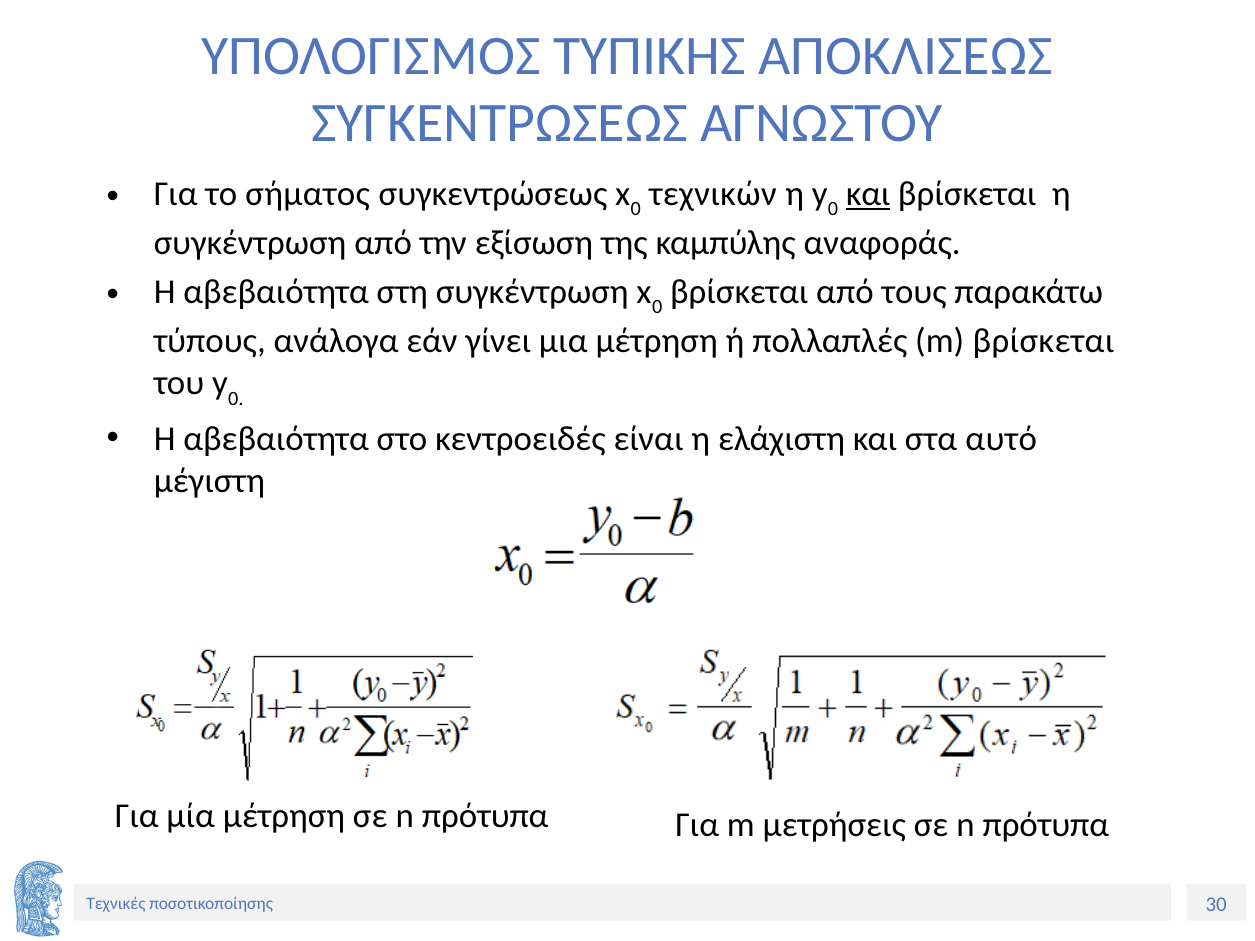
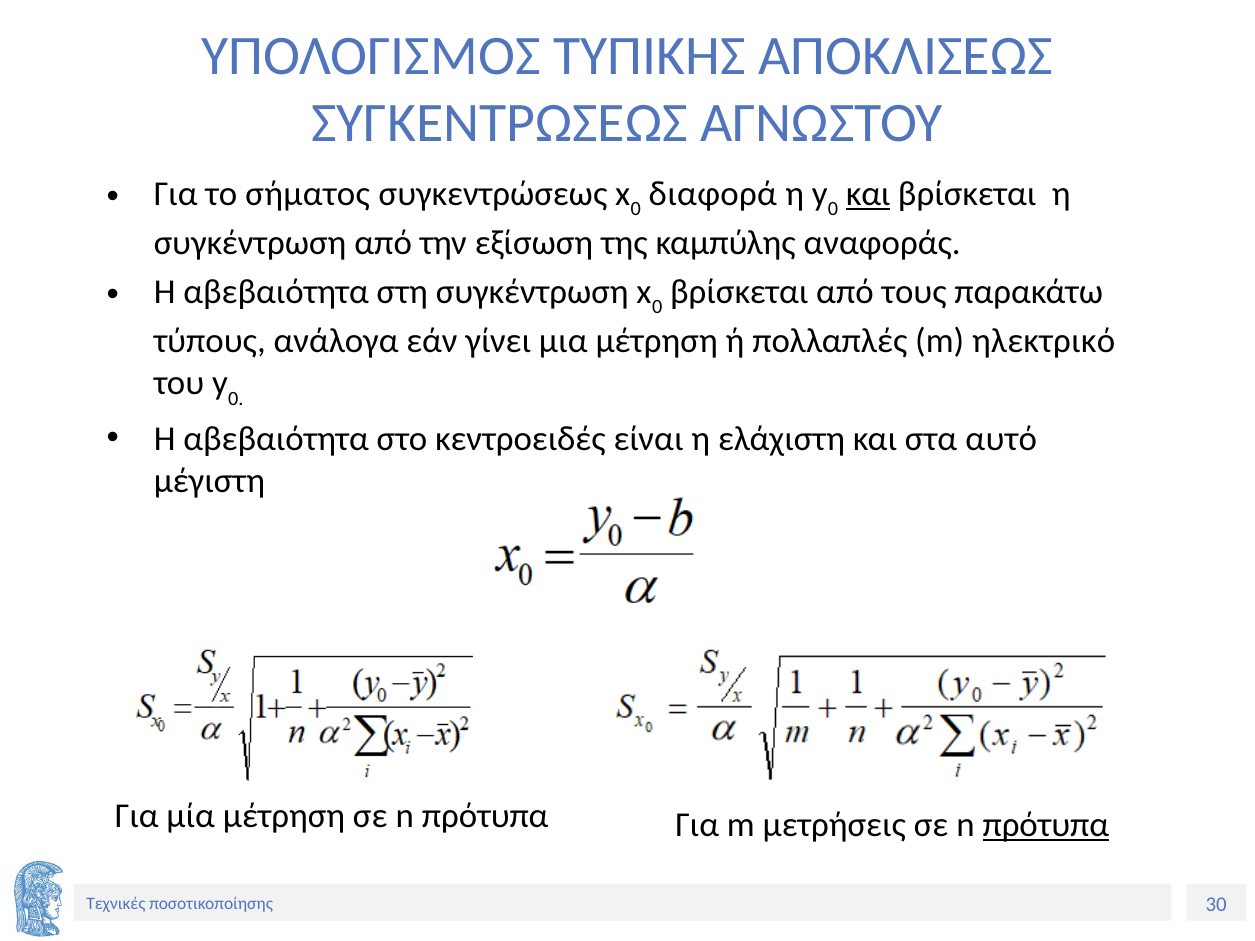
τεχνικών: τεχνικών -> διαφορά (713, 194)
m βρίσκεται: βρίσκεται -> ηλεκτρικό (1044, 341)
πρότυπα underline: none -> present (1046, 825)
